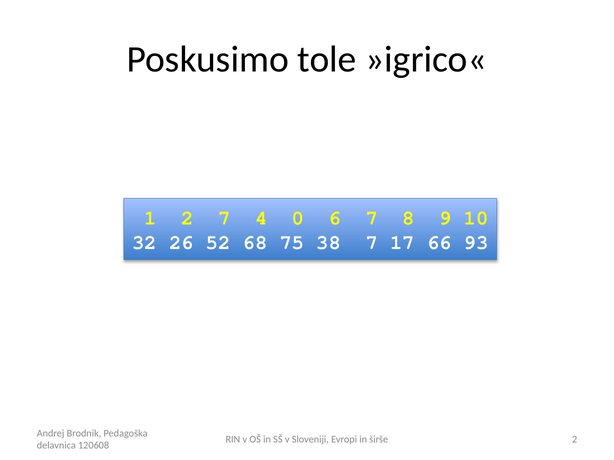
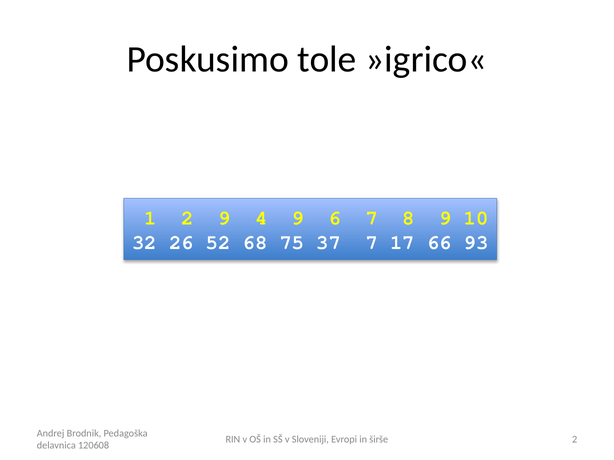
2 7: 7 -> 9 (224, 218)
4 0: 0 -> 9 (298, 218)
38: 38 -> 37 (329, 243)
